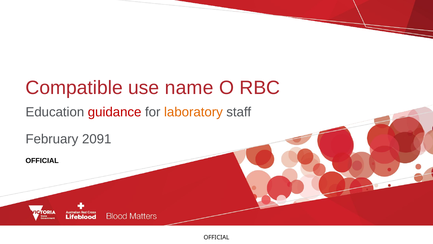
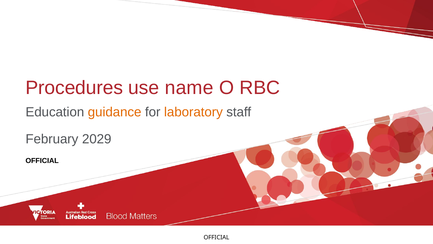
Compatible: Compatible -> Procedures (74, 88)
guidance colour: red -> orange (115, 112)
2091: 2091 -> 2029 (97, 139)
